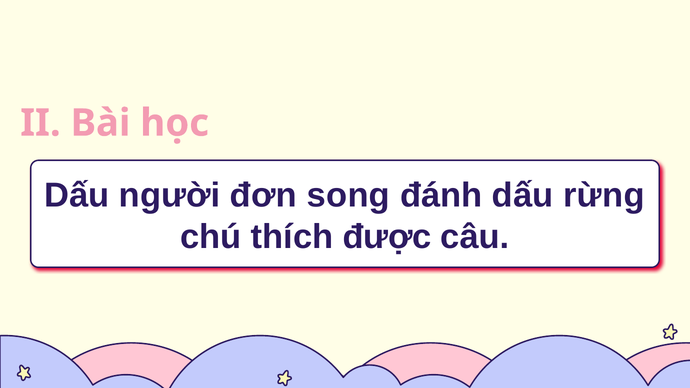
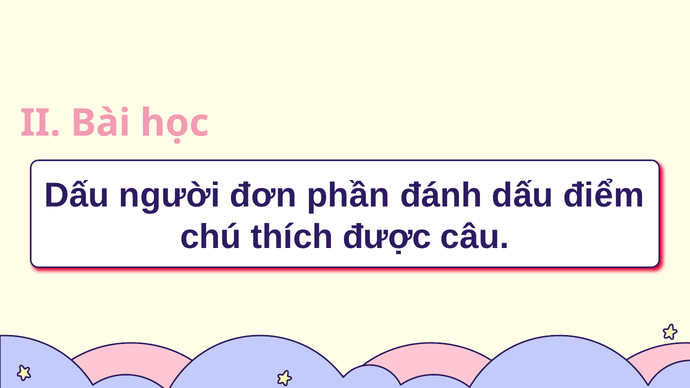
song: song -> phần (348, 196)
rừng: rừng -> điểm (604, 196)
